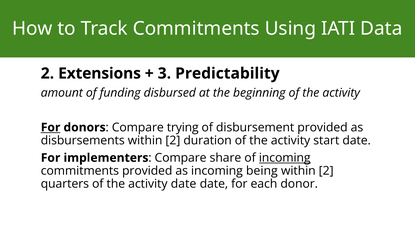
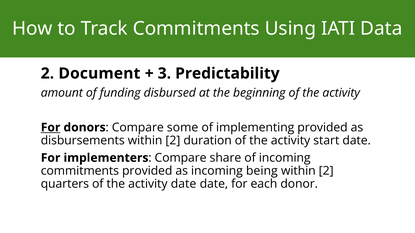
Extensions: Extensions -> Document (99, 74)
trying: trying -> some (183, 128)
disbursement: disbursement -> implementing (255, 128)
incoming underline: present -> none (285, 158)
